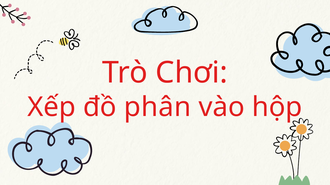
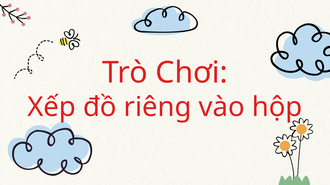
phân: phân -> riêng (158, 107)
